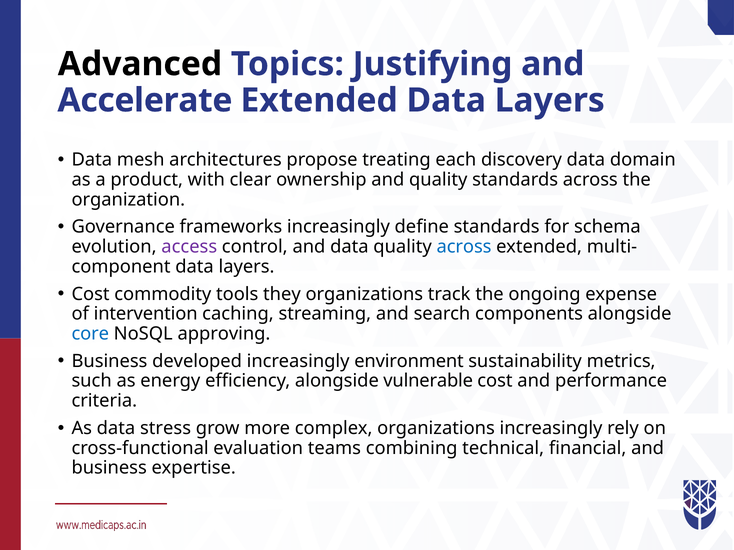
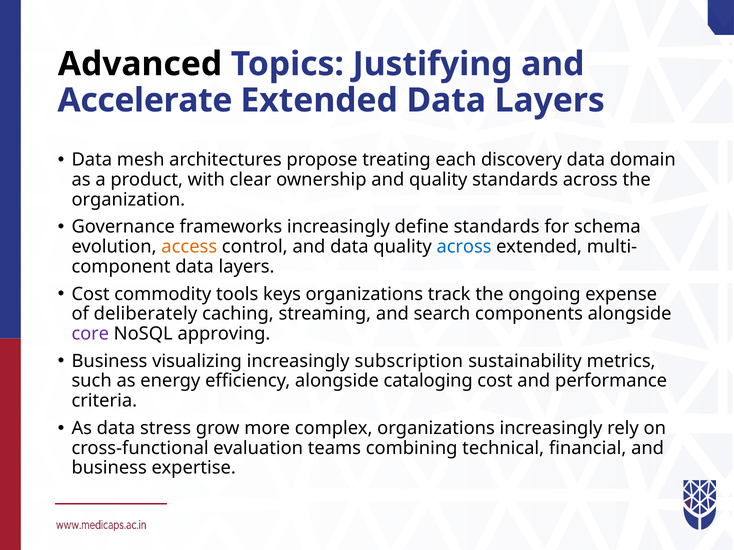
access colour: purple -> orange (189, 247)
they: they -> keys (282, 294)
intervention: intervention -> deliberately (145, 314)
core colour: blue -> purple (90, 334)
developed: developed -> visualizing (197, 361)
environment: environment -> subscription (409, 361)
vulnerable: vulnerable -> cataloging (428, 381)
